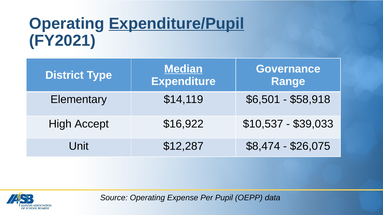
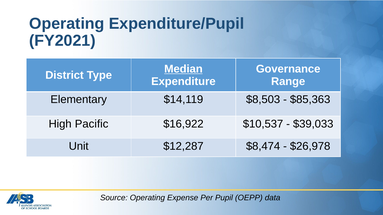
Expenditure/Pupil underline: present -> none (177, 24)
$6,501: $6,501 -> $8,503 (263, 100)
$58,918: $58,918 -> $85,363 (310, 100)
Accept: Accept -> Pacific (92, 124)
$26,075: $26,075 -> $26,978 (310, 146)
